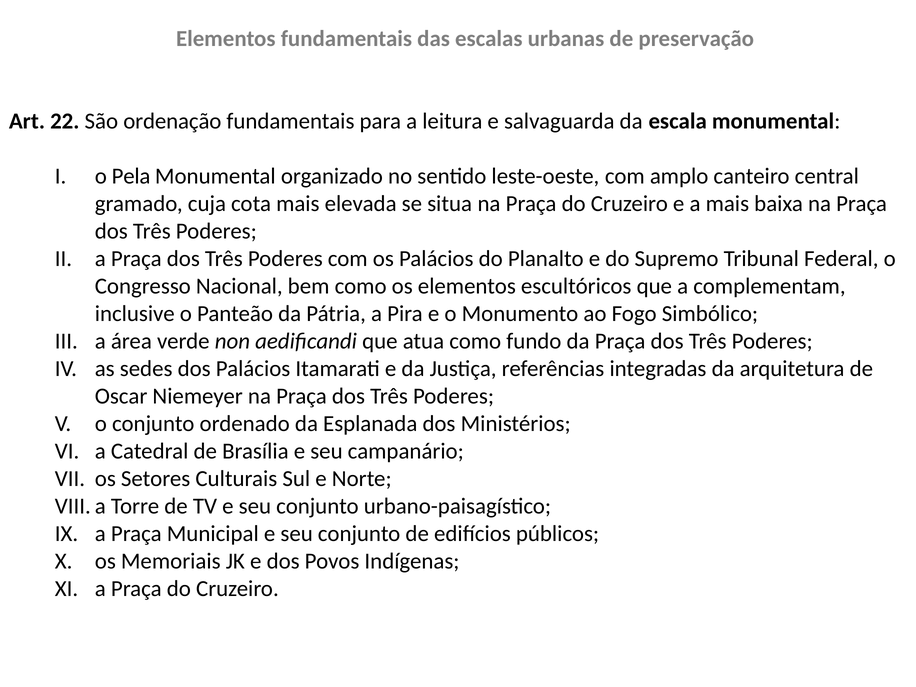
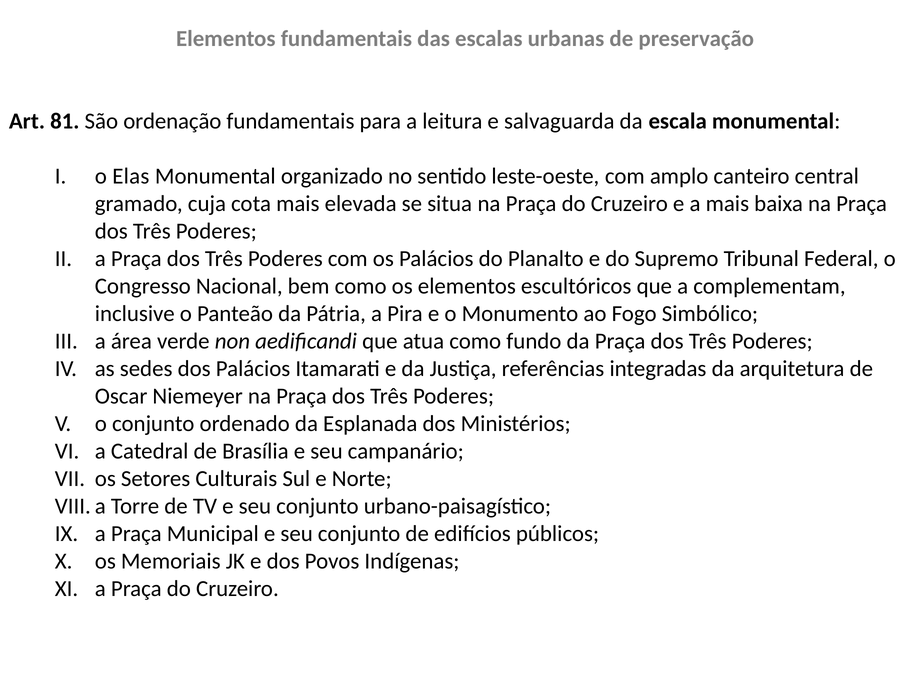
22: 22 -> 81 (65, 121)
Pela: Pela -> Elas (131, 176)
